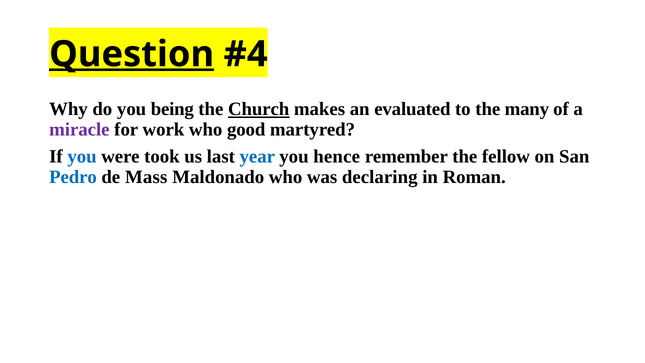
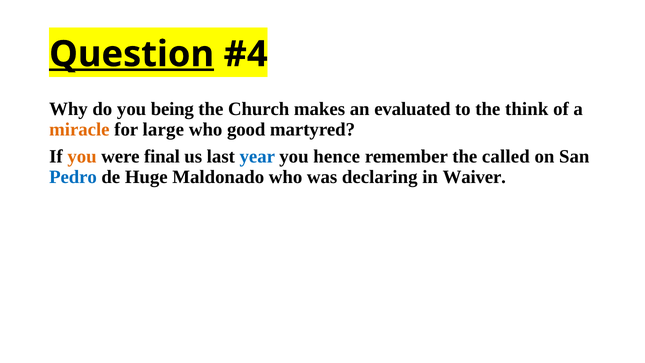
Church underline: present -> none (259, 109)
many: many -> think (527, 109)
miracle colour: purple -> orange (79, 129)
work: work -> large (163, 129)
you colour: blue -> orange (82, 156)
took: took -> final (162, 156)
fellow: fellow -> called (506, 156)
Mass: Mass -> Huge (146, 177)
Roman: Roman -> Waiver (474, 177)
